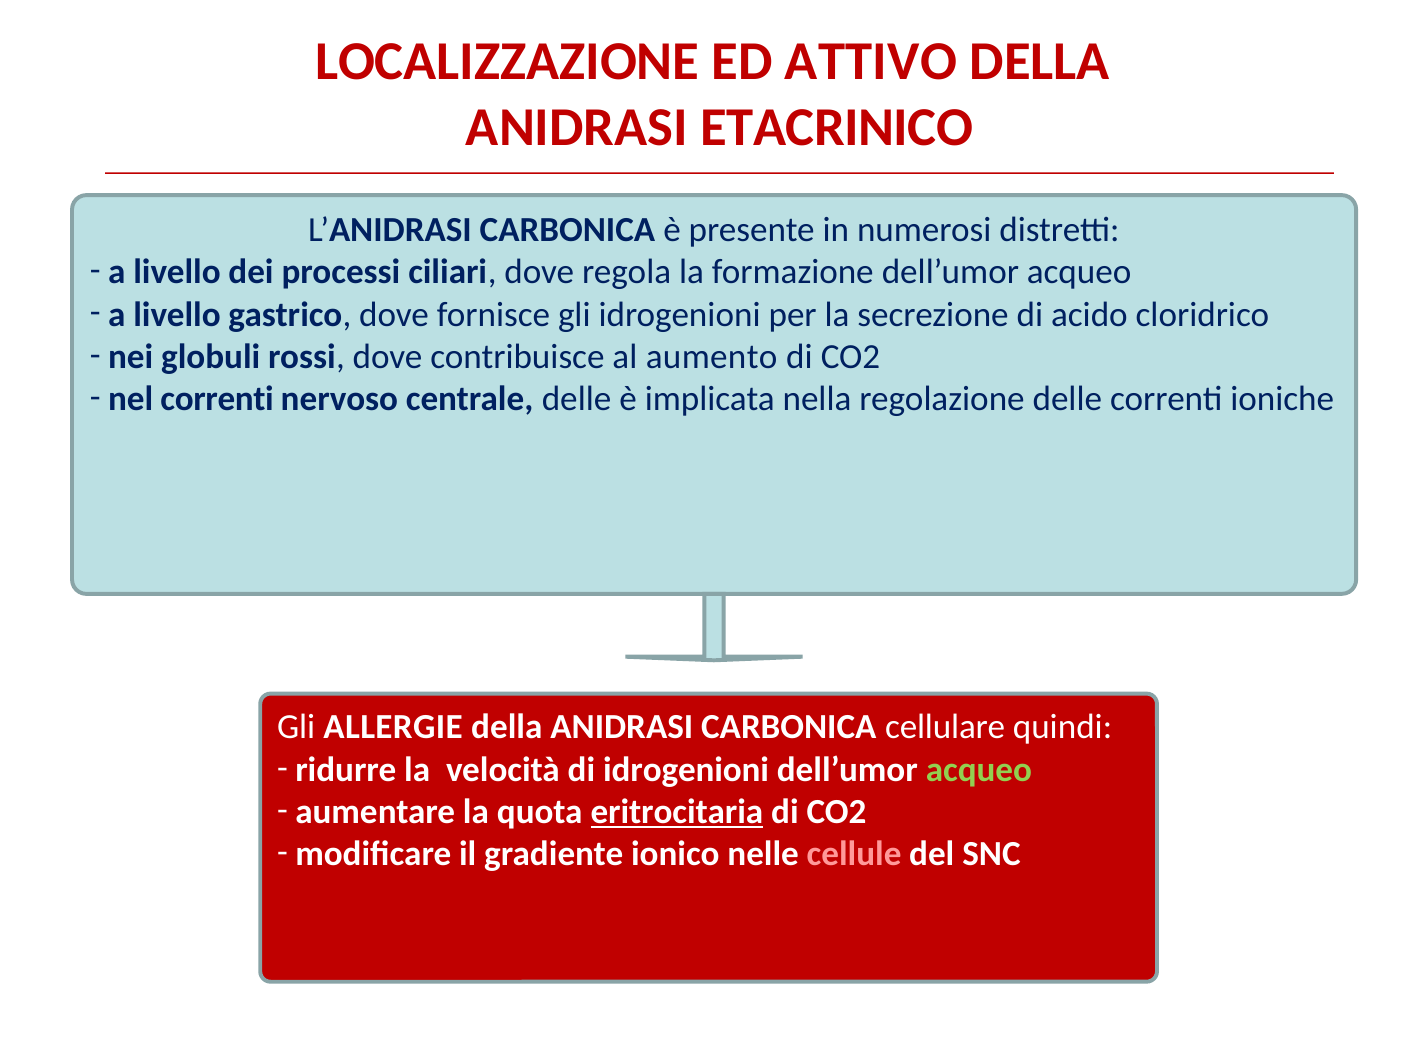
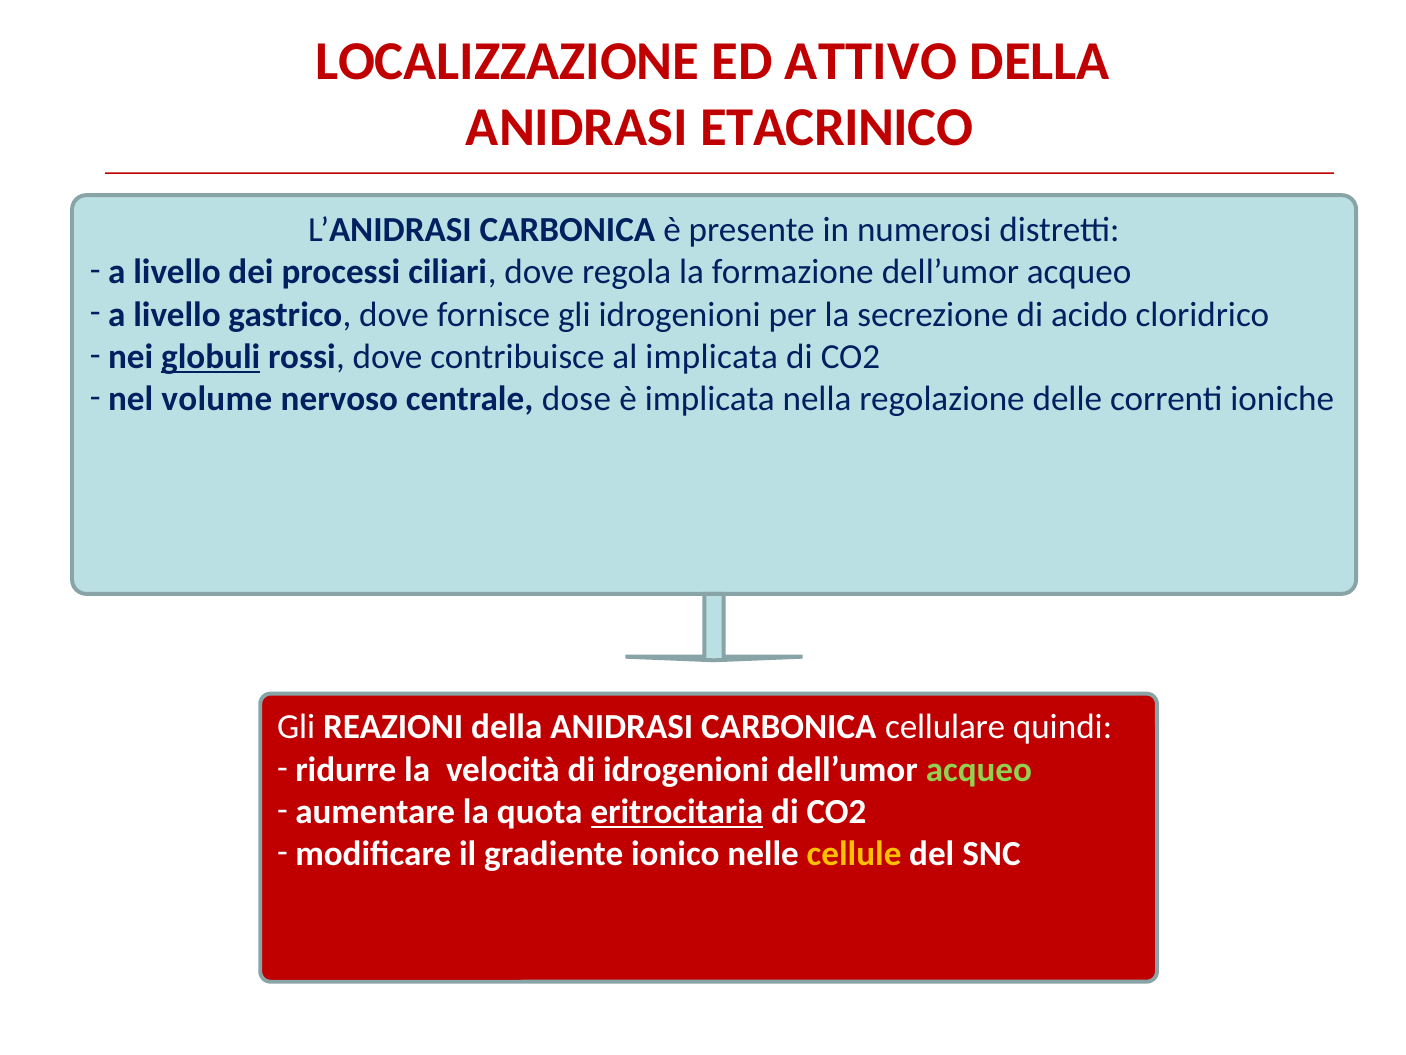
globuli underline: none -> present (211, 356)
al aumento: aumento -> implicata (712, 356)
nel correnti: correnti -> volume (217, 399)
centrale delle: delle -> dose (576, 399)
ALLERGIE: ALLERGIE -> REAZIONI (393, 727)
cellule colour: pink -> yellow (854, 854)
